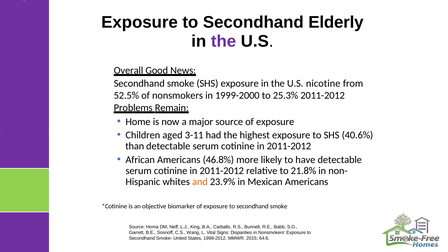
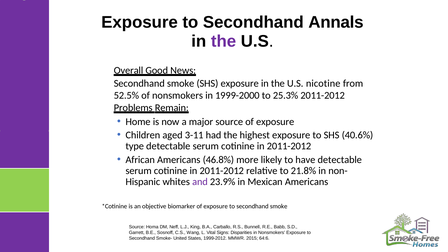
Elderly: Elderly -> Annals (336, 22)
than: than -> type (135, 146)
and colour: orange -> purple (200, 182)
